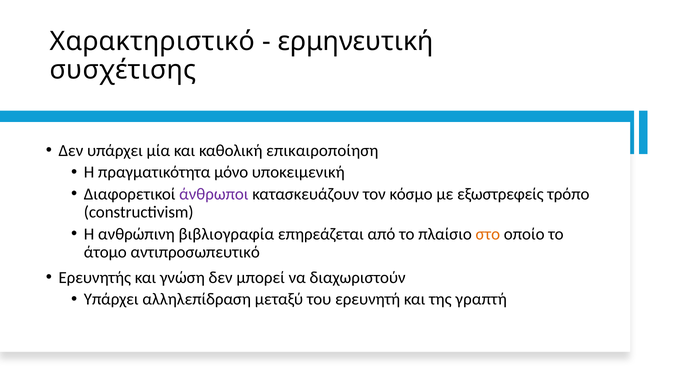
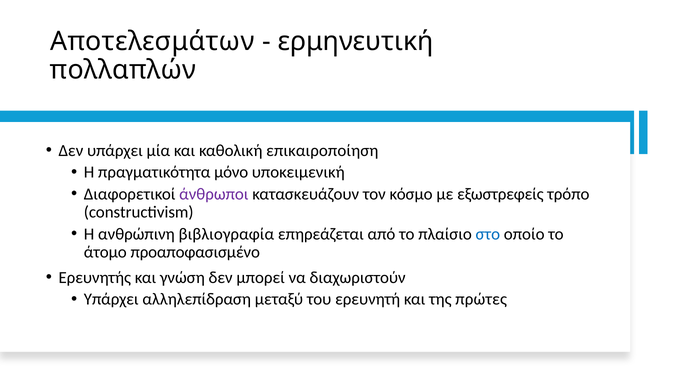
Χαρακτηριστικό: Χαρακτηριστικό -> Αποτελεσμάτων (152, 41)
συσχέτισης: συσχέτισης -> πολλαπλών (123, 70)
στο colour: orange -> blue (488, 234)
αντιπροσωπευτικό: αντιπροσωπευτικό -> προαποφασισμένο (195, 252)
γραπτή: γραπτή -> πρώτες (481, 299)
